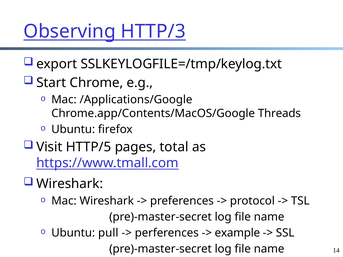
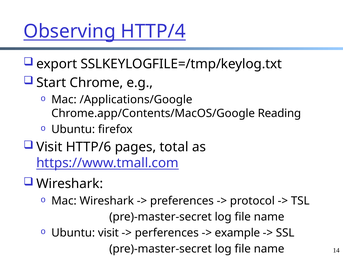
HTTP/3: HTTP/3 -> HTTP/4 (153, 31)
Threads: Threads -> Reading (279, 113)
HTTP/5: HTTP/5 -> HTTP/6 (89, 147)
Ubuntu pull: pull -> visit (108, 233)
